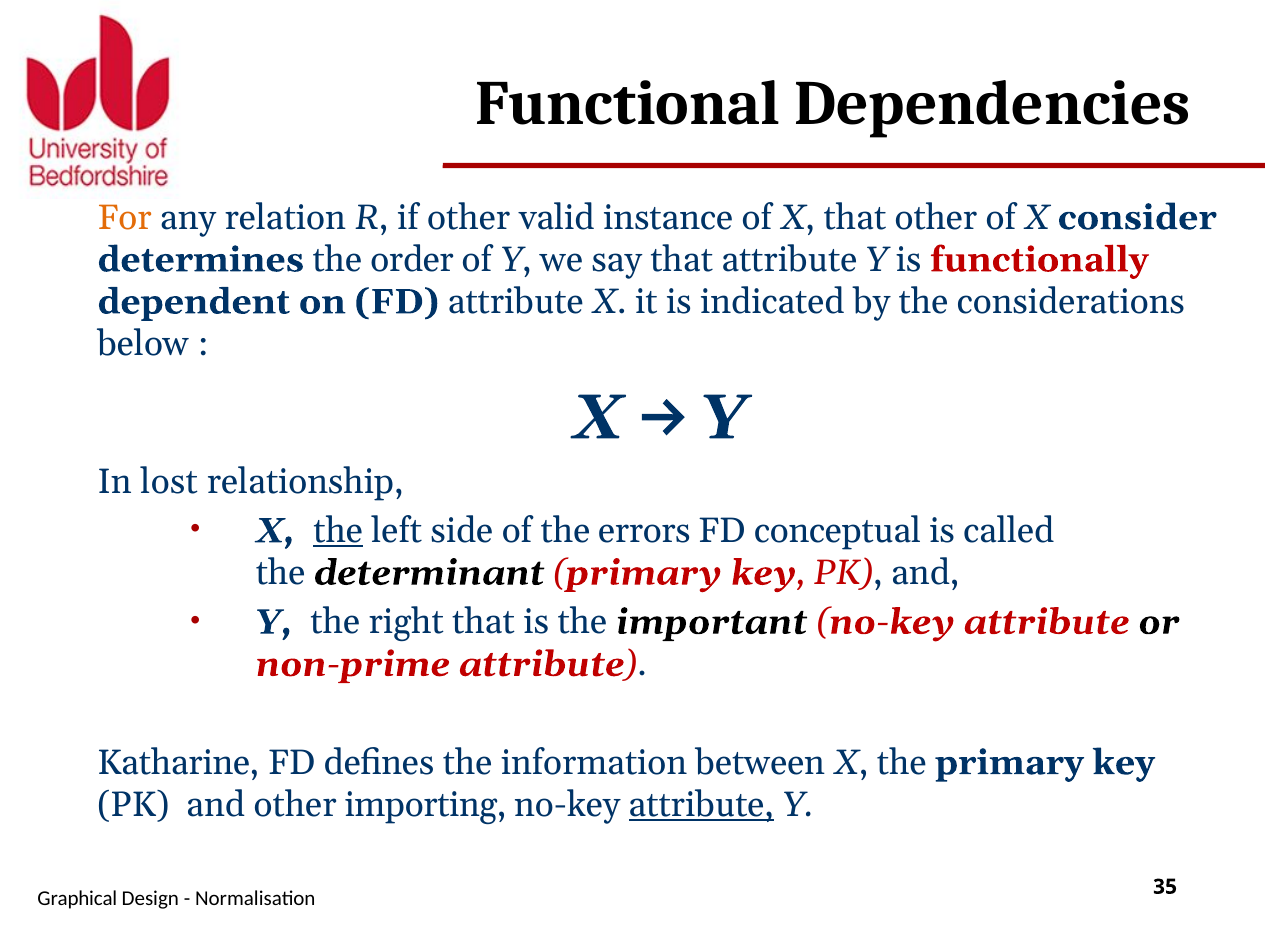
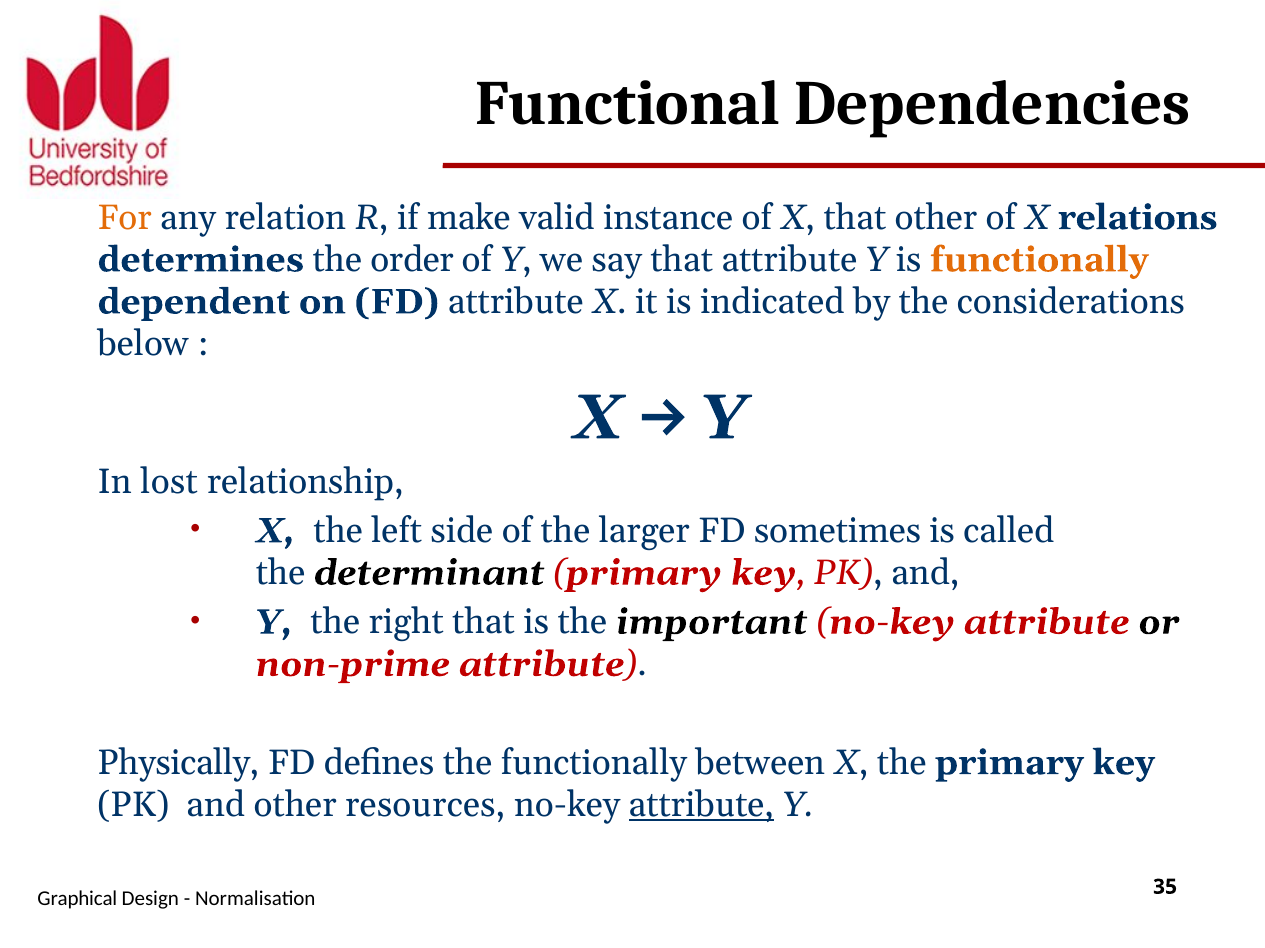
if other: other -> make (469, 218)
consider: consider -> relations (1138, 218)
functionally colour: red -> orange (1039, 260)
the underline: present -> none (338, 531)
errors: errors -> larger (644, 531)
conceptual: conceptual -> sometimes (838, 531)
Katharine: Katharine -> Physically (178, 763)
the information: information -> functionally (594, 763)
importing: importing -> resources (425, 805)
